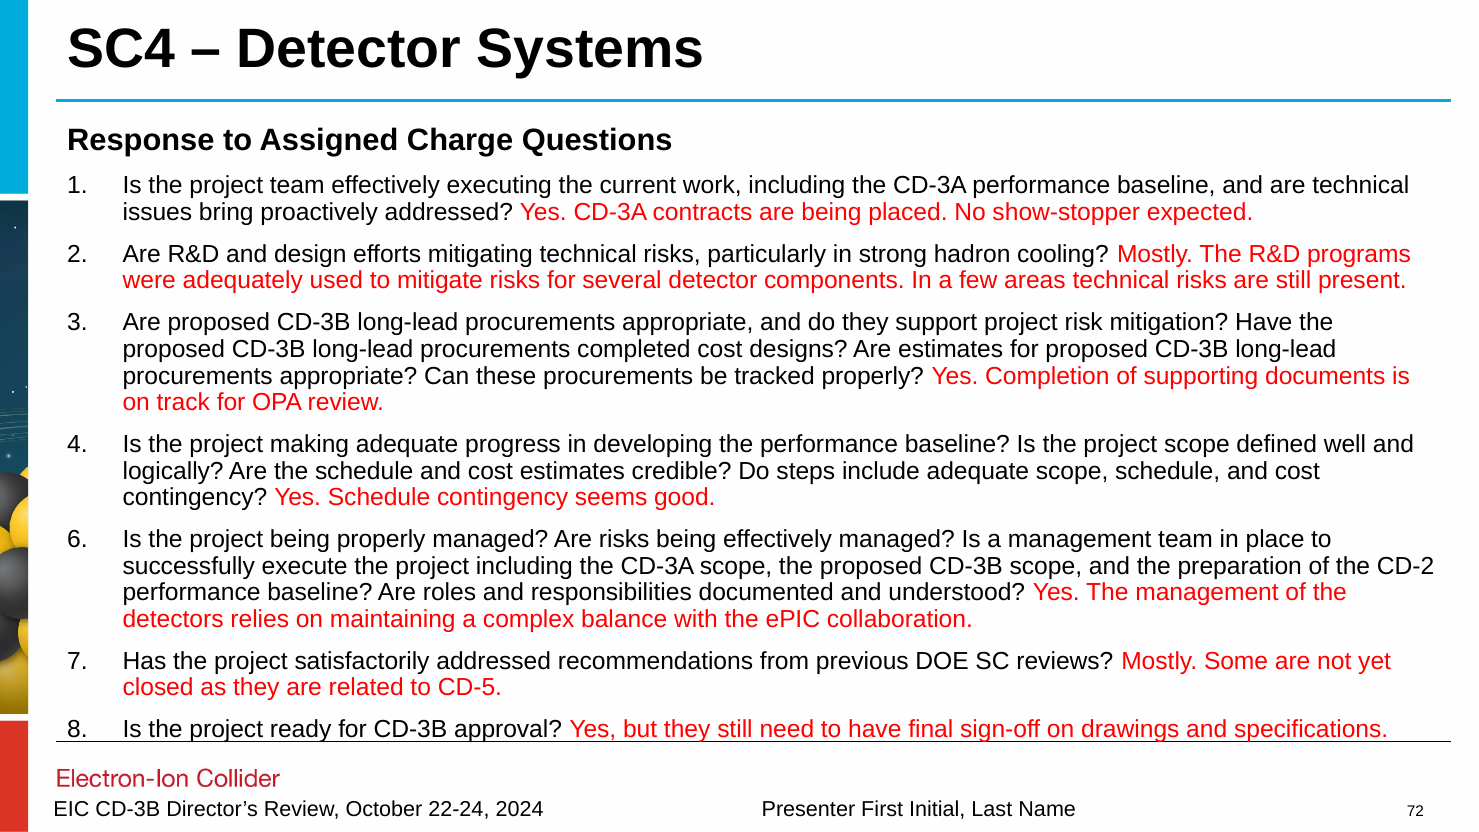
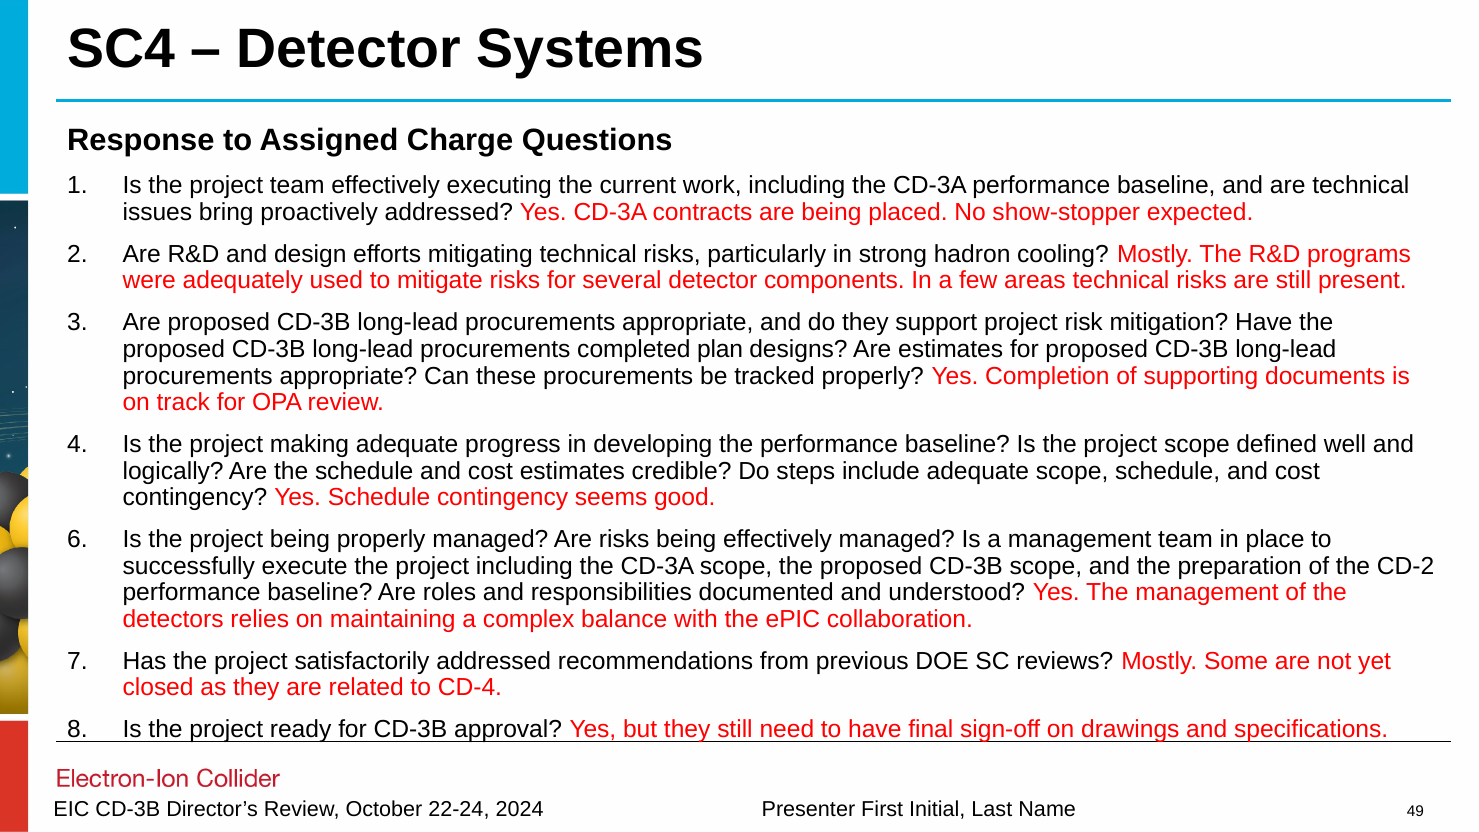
completed cost: cost -> plan (720, 349)
CD-5: CD-5 -> CD-4 (470, 688)
72: 72 -> 49 (1415, 811)
